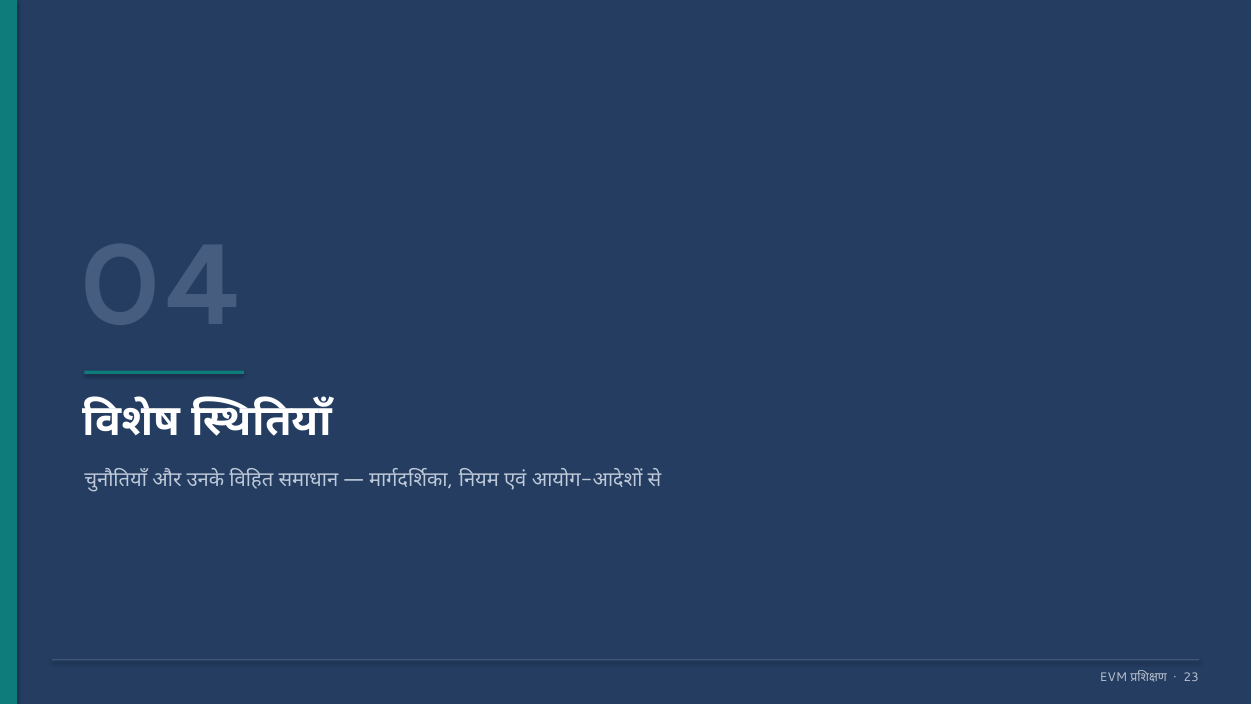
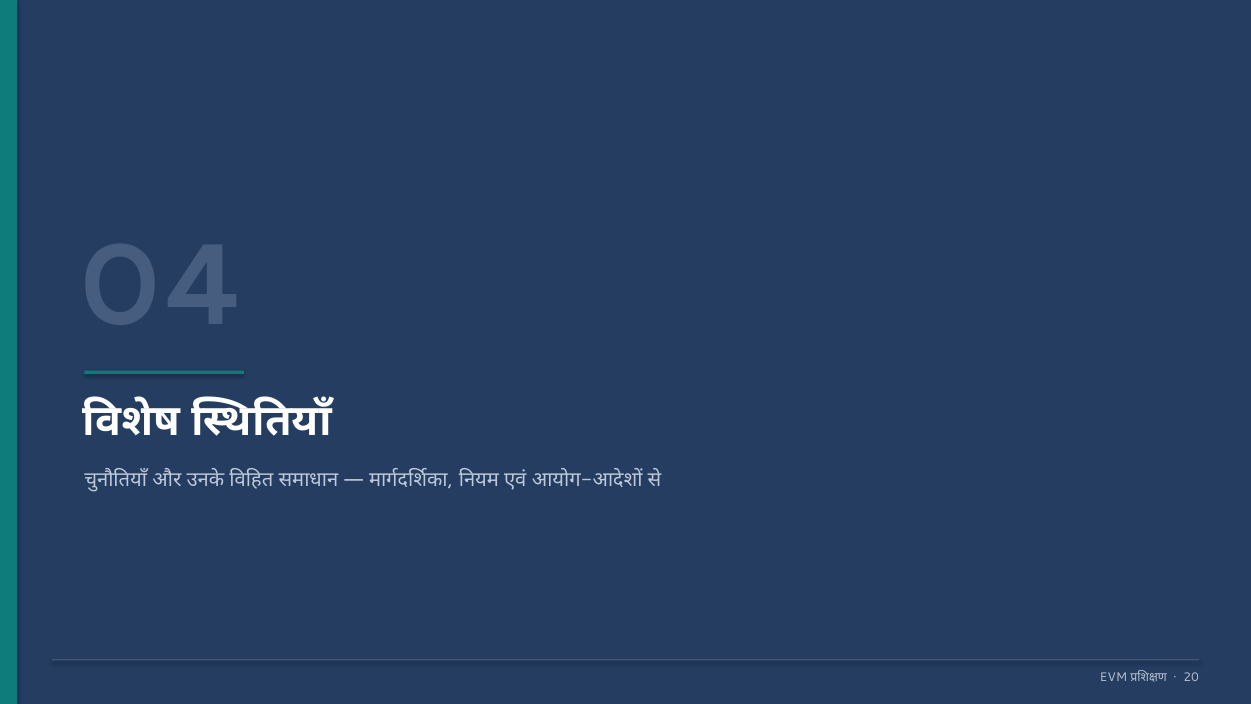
23: 23 -> 20 (1191, 677)
